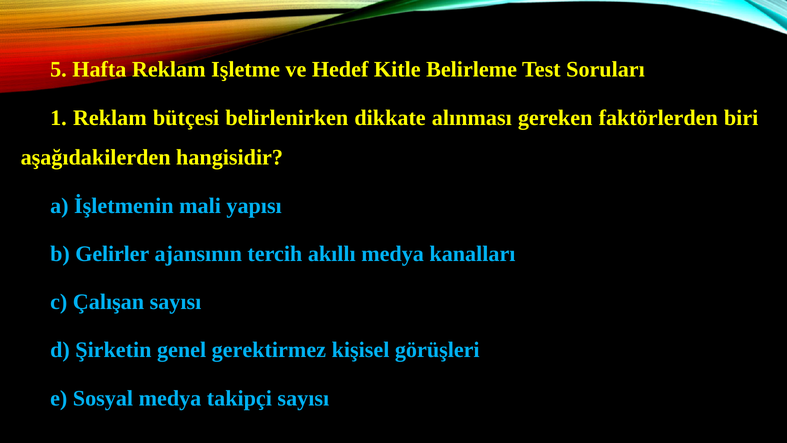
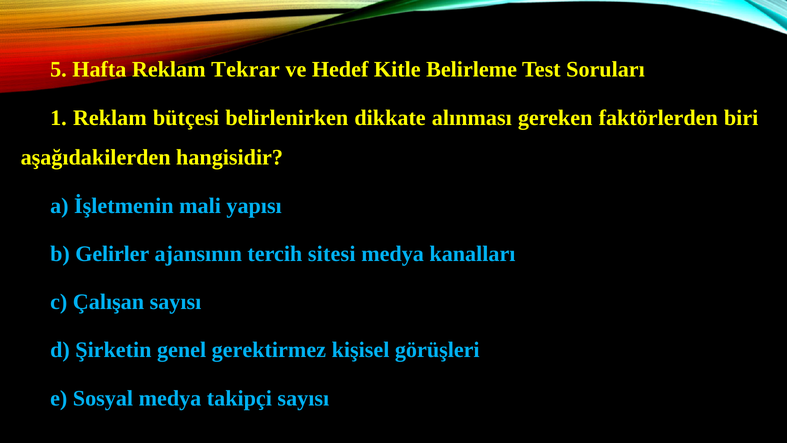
Işletme: Işletme -> Tekrar (245, 70)
akıllı: akıllı -> sitesi (332, 254)
